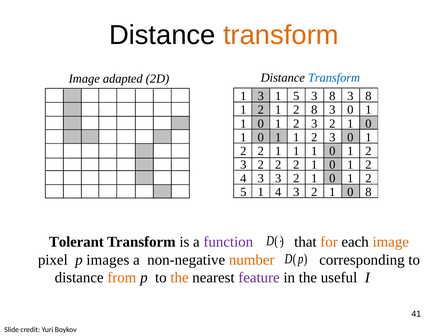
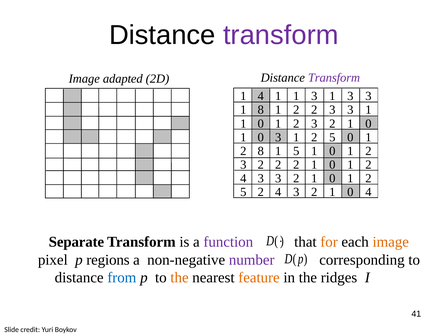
transform colour: orange -> purple (281, 35)
Transform colour: blue -> purple (334, 78)
1 3: 3 -> 4 (261, 96)
5: 5 -> 1 (296, 96)
8: 8 -> 1 (332, 96)
8: 8 -> 3 (368, 96)
2: 2 -> 8 (261, 110)
8: 8 -> 2 (314, 110)
0: 0 -> 3 (350, 110)
1: 1 -> 3 (278, 137)
3: 3 -> 5 (332, 137)
2: 2 -> 8 (261, 151)
1: 1 -> 5 (296, 151)
5 1: 1 -> 2 (261, 192)
0 8: 8 -> 4 (368, 192)
Tolerant: Tolerant -> Separate (76, 242)
images: images -> regions (108, 260)
number colour: orange -> purple (252, 260)
from colour: orange -> blue (122, 278)
feature colour: purple -> orange (259, 278)
useful: useful -> ridges (339, 278)
